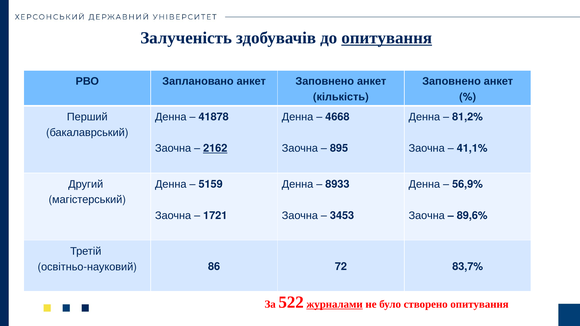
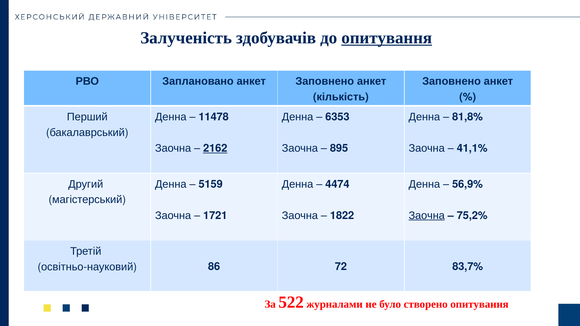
41878: 41878 -> 11478 (214, 117)
4668: 4668 -> 6353 (337, 117)
81,2%: 81,2% -> 81,8% (468, 117)
8933: 8933 -> 4474 (337, 184)
3453: 3453 -> 1822 (342, 216)
Заочна underline: none -> present (427, 216)
89,6%: 89,6% -> 75,2% (472, 216)
журналами underline: present -> none (335, 305)
